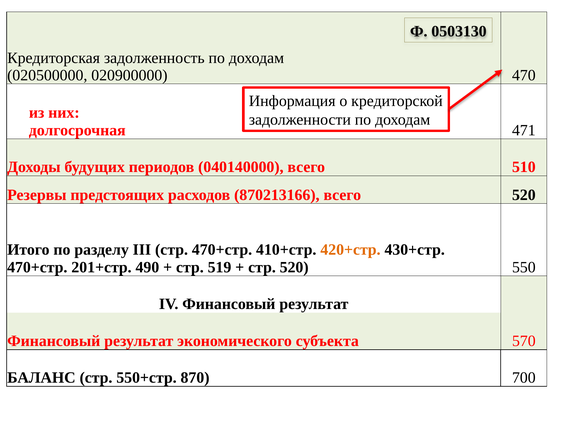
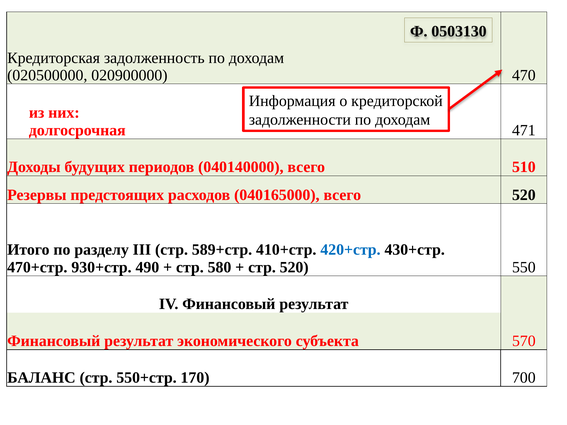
870213166: 870213166 -> 040165000 (277, 195)
стр 470+стр: 470+стр -> 589+стр (222, 250)
420+стр colour: orange -> blue (350, 250)
201+стр: 201+стр -> 930+стр (101, 267)
519: 519 -> 580 (220, 267)
870: 870 -> 170 (195, 378)
